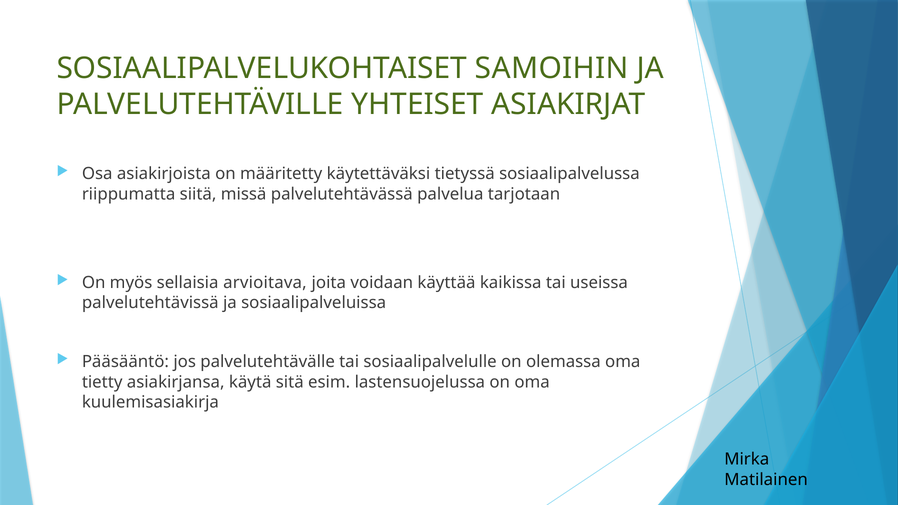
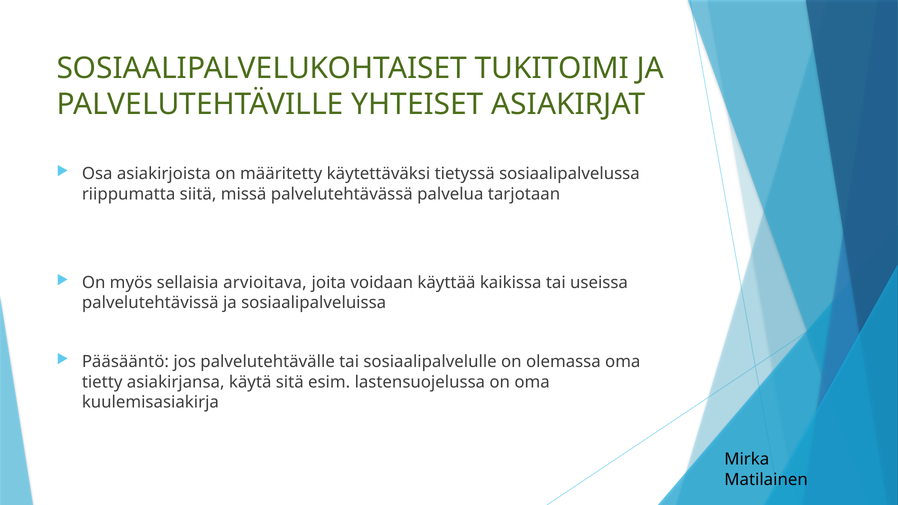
SAMOIHIN: SAMOIHIN -> TUKITOIMI (552, 68)
